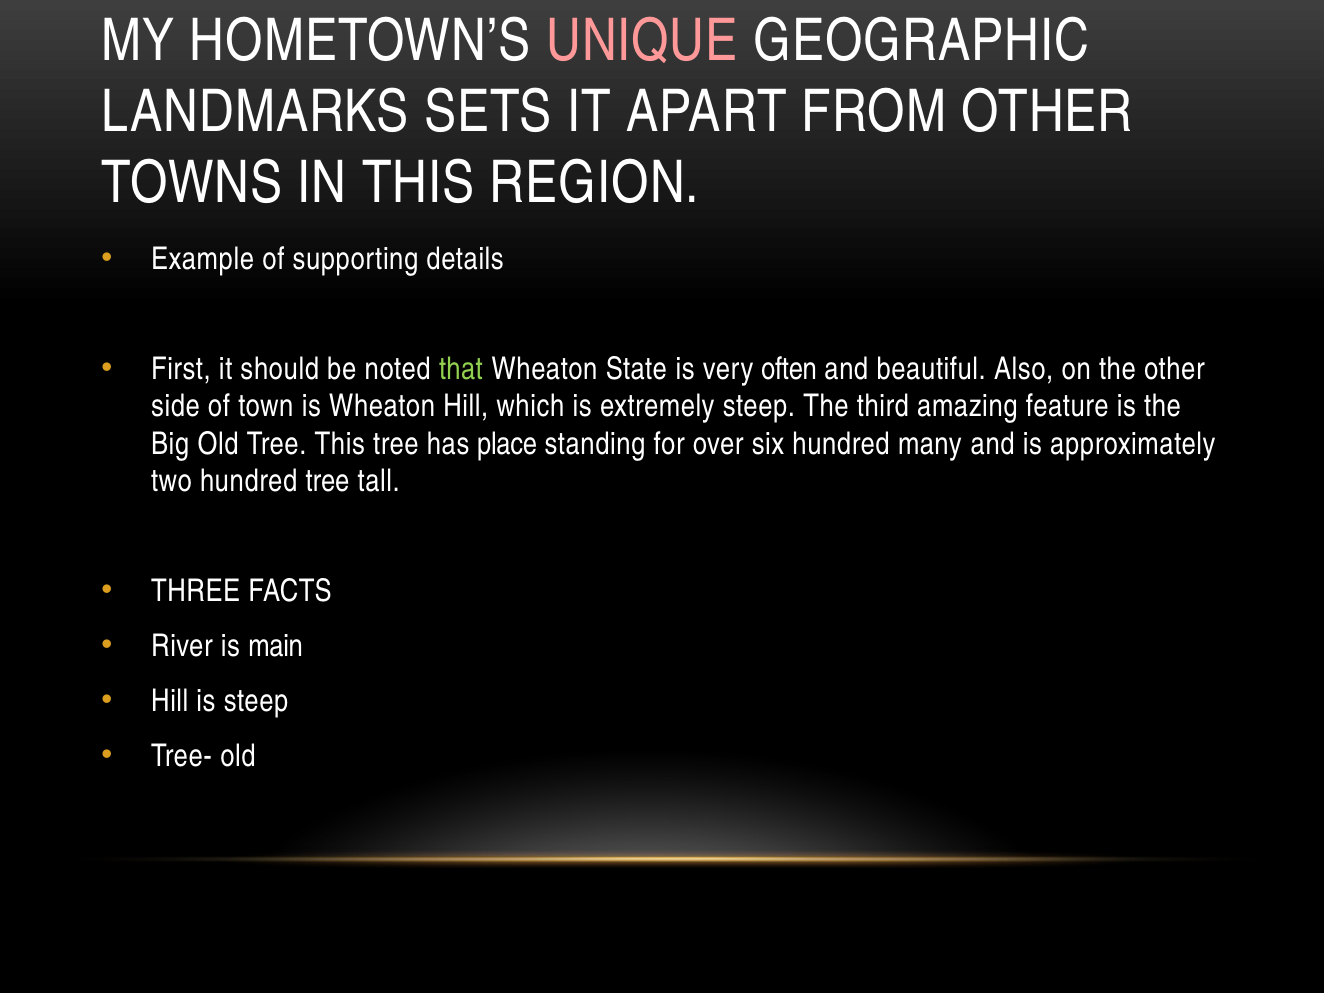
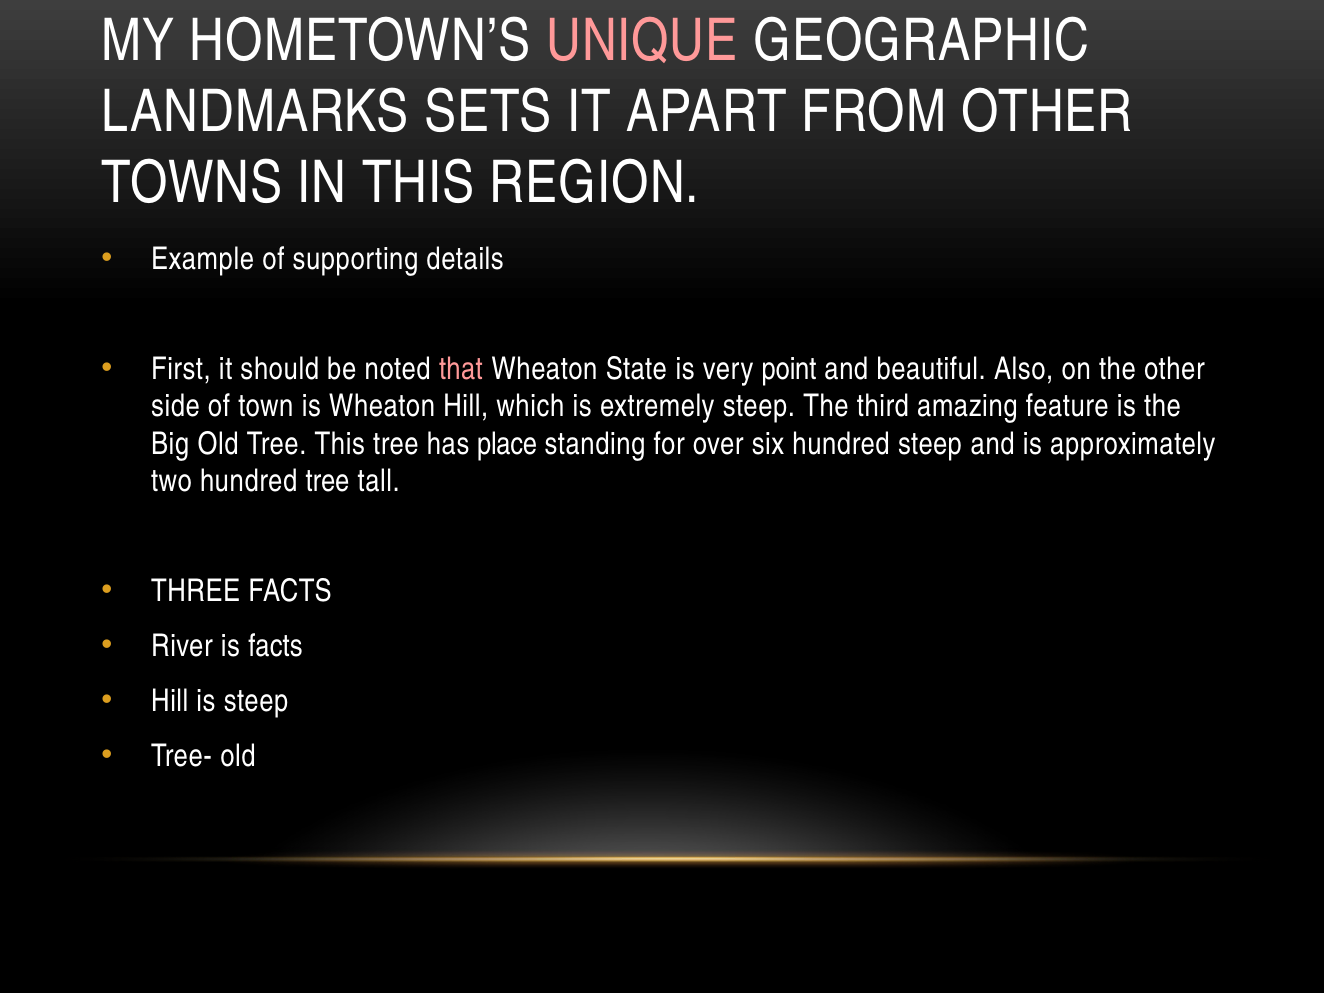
that colour: light green -> pink (461, 369)
often: often -> point (789, 369)
hundred many: many -> steep (930, 444)
is main: main -> facts (275, 646)
